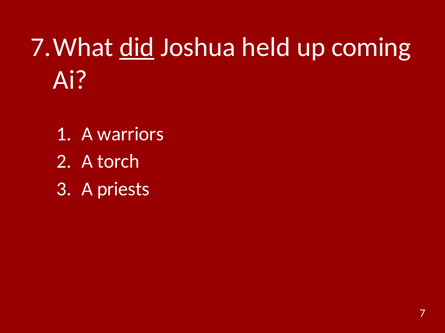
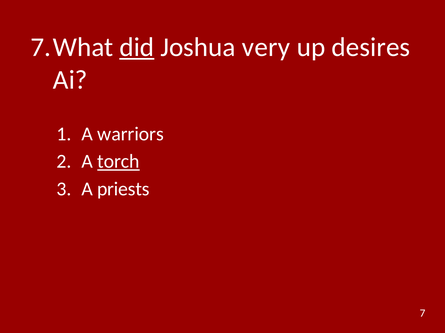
held: held -> very (266, 47)
coming: coming -> desires (371, 47)
torch underline: none -> present (118, 162)
